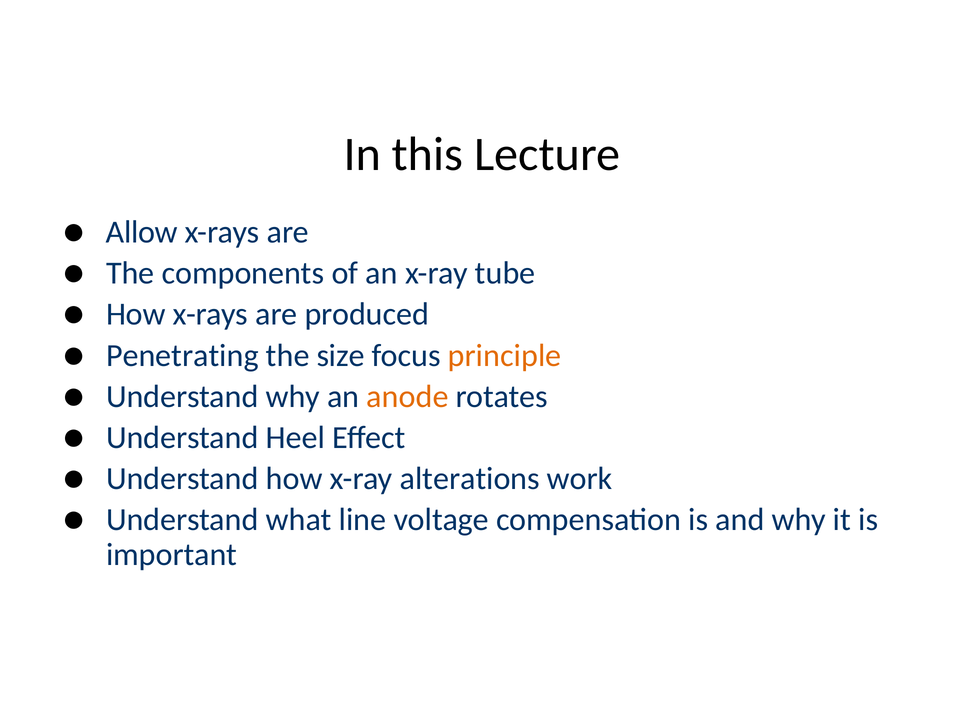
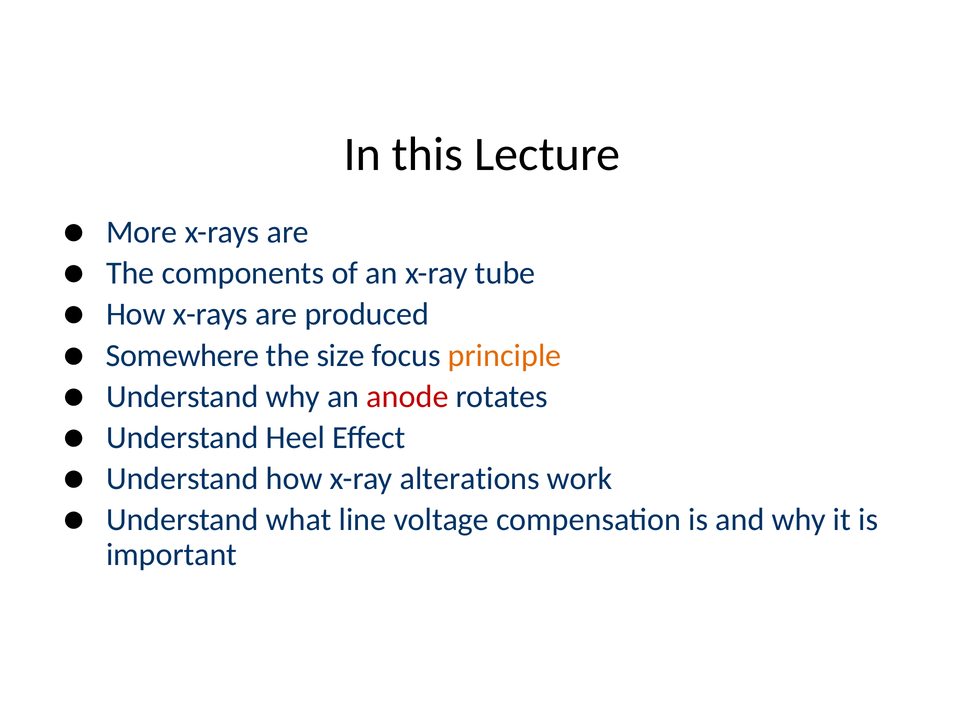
Allow: Allow -> More (142, 232)
Penetrating: Penetrating -> Somewhere (182, 355)
anode colour: orange -> red (407, 397)
